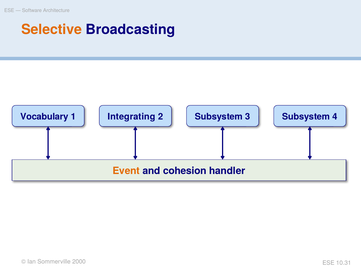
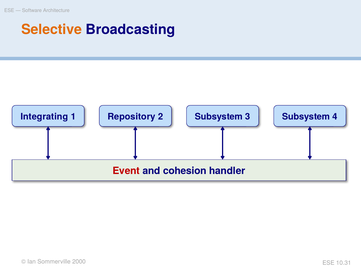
Vocabulary: Vocabulary -> Integrating (44, 116)
Integrating: Integrating -> Repository (132, 116)
Event colour: orange -> red (126, 171)
